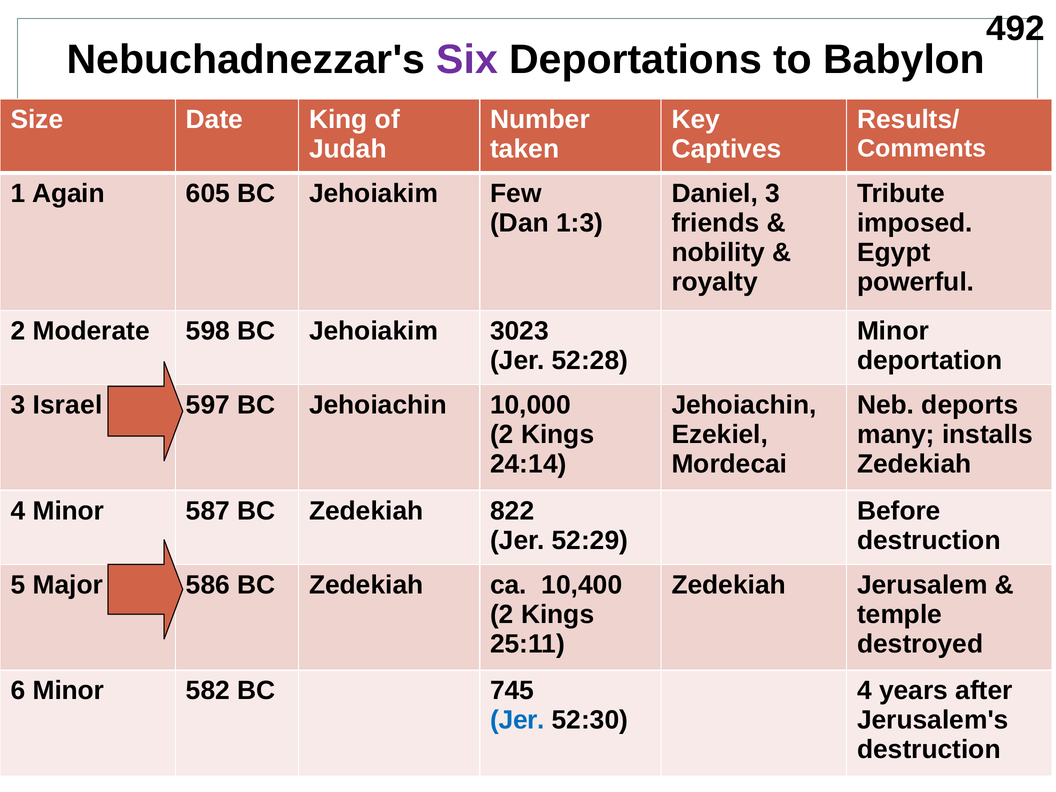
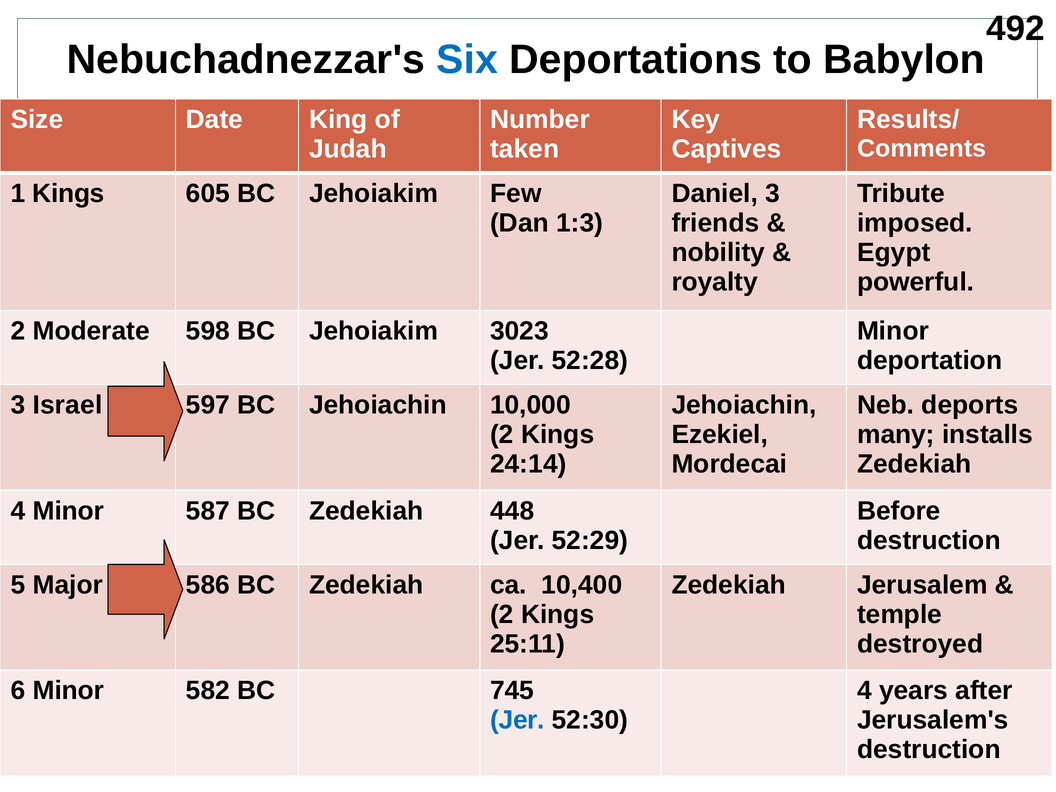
Six colour: purple -> blue (467, 59)
1 Again: Again -> Kings (69, 194)
822: 822 -> 448 (512, 511)
